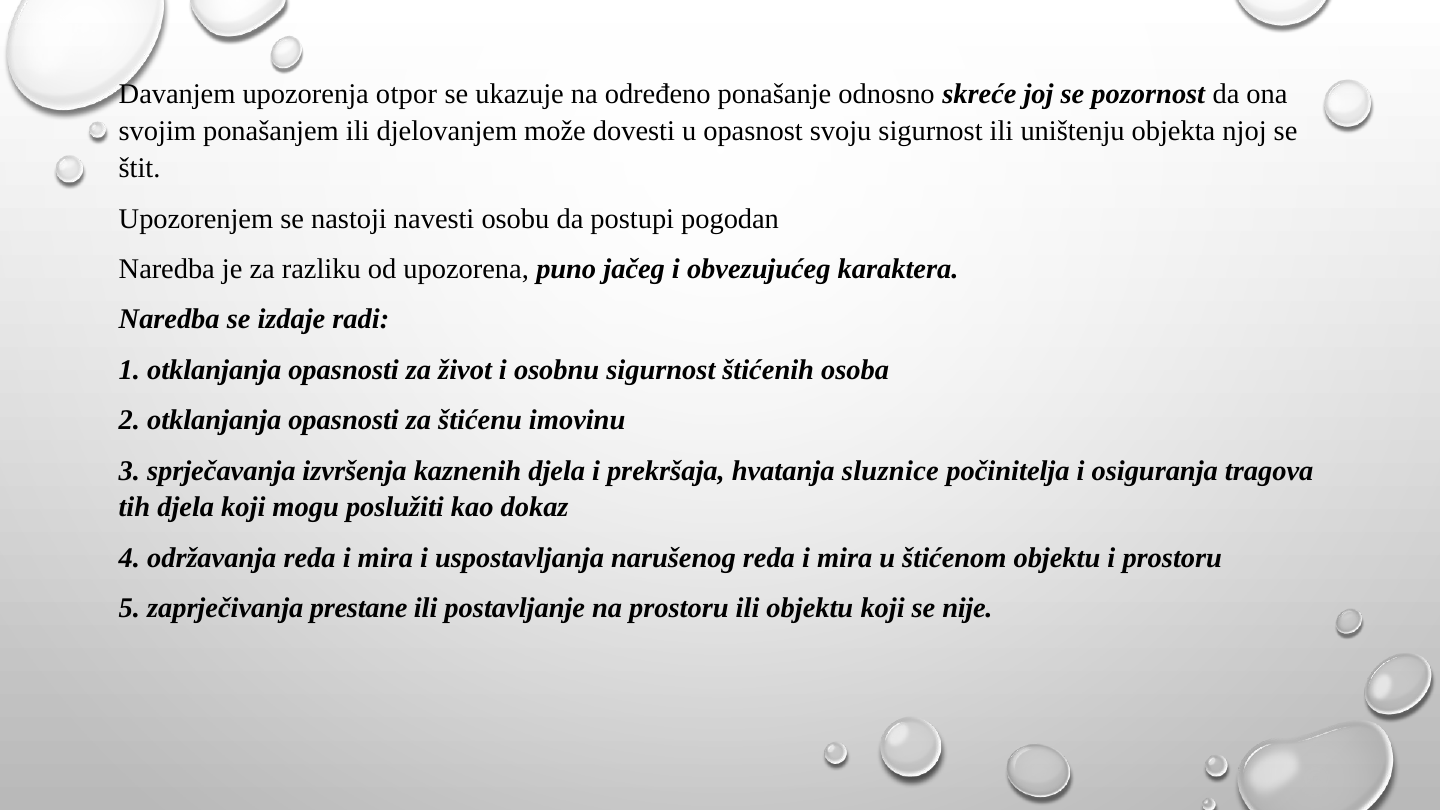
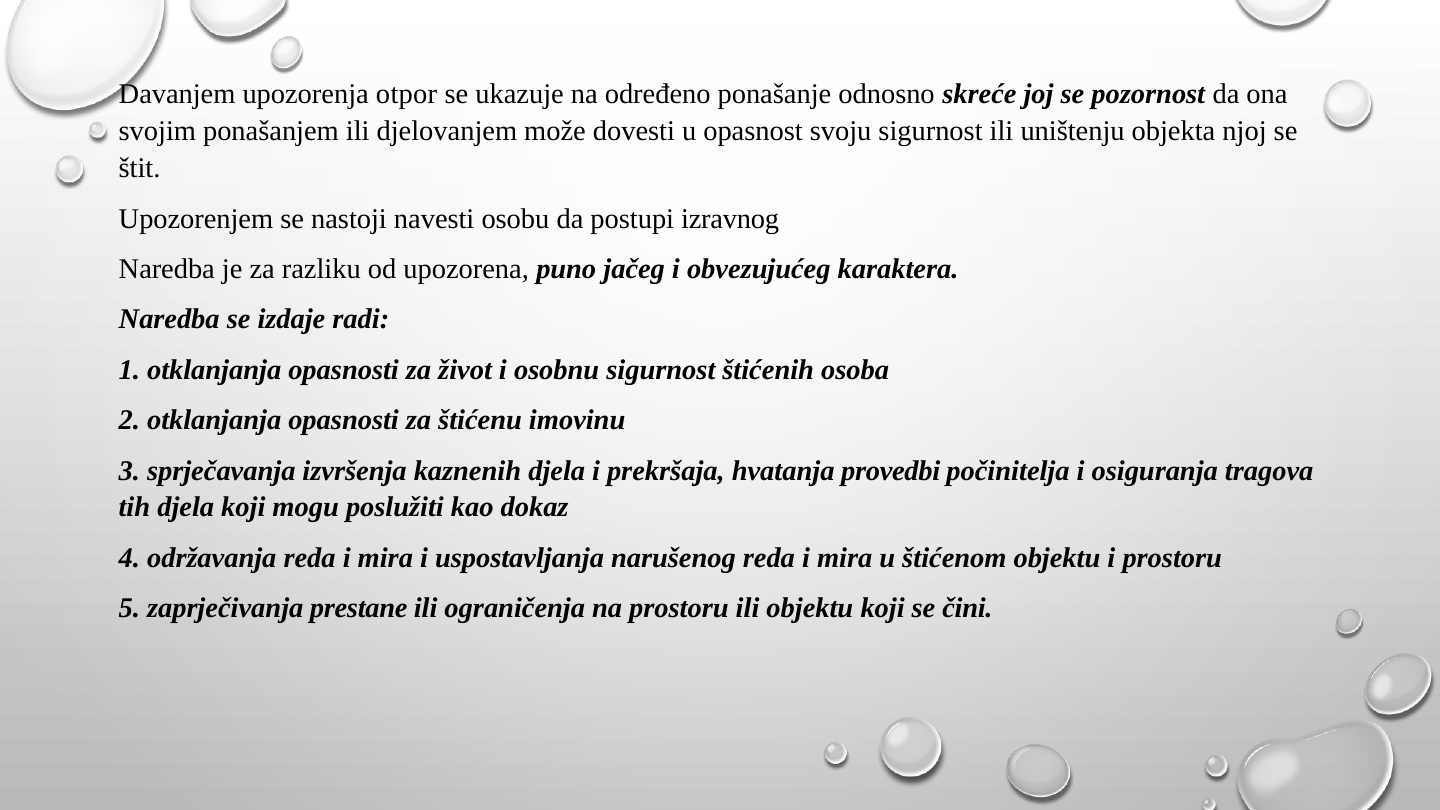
pogodan: pogodan -> izravnog (730, 219)
sluznice: sluznice -> provedbi (891, 471)
postavljanje: postavljanje -> ograničenja (515, 608)
nije: nije -> čini (967, 608)
